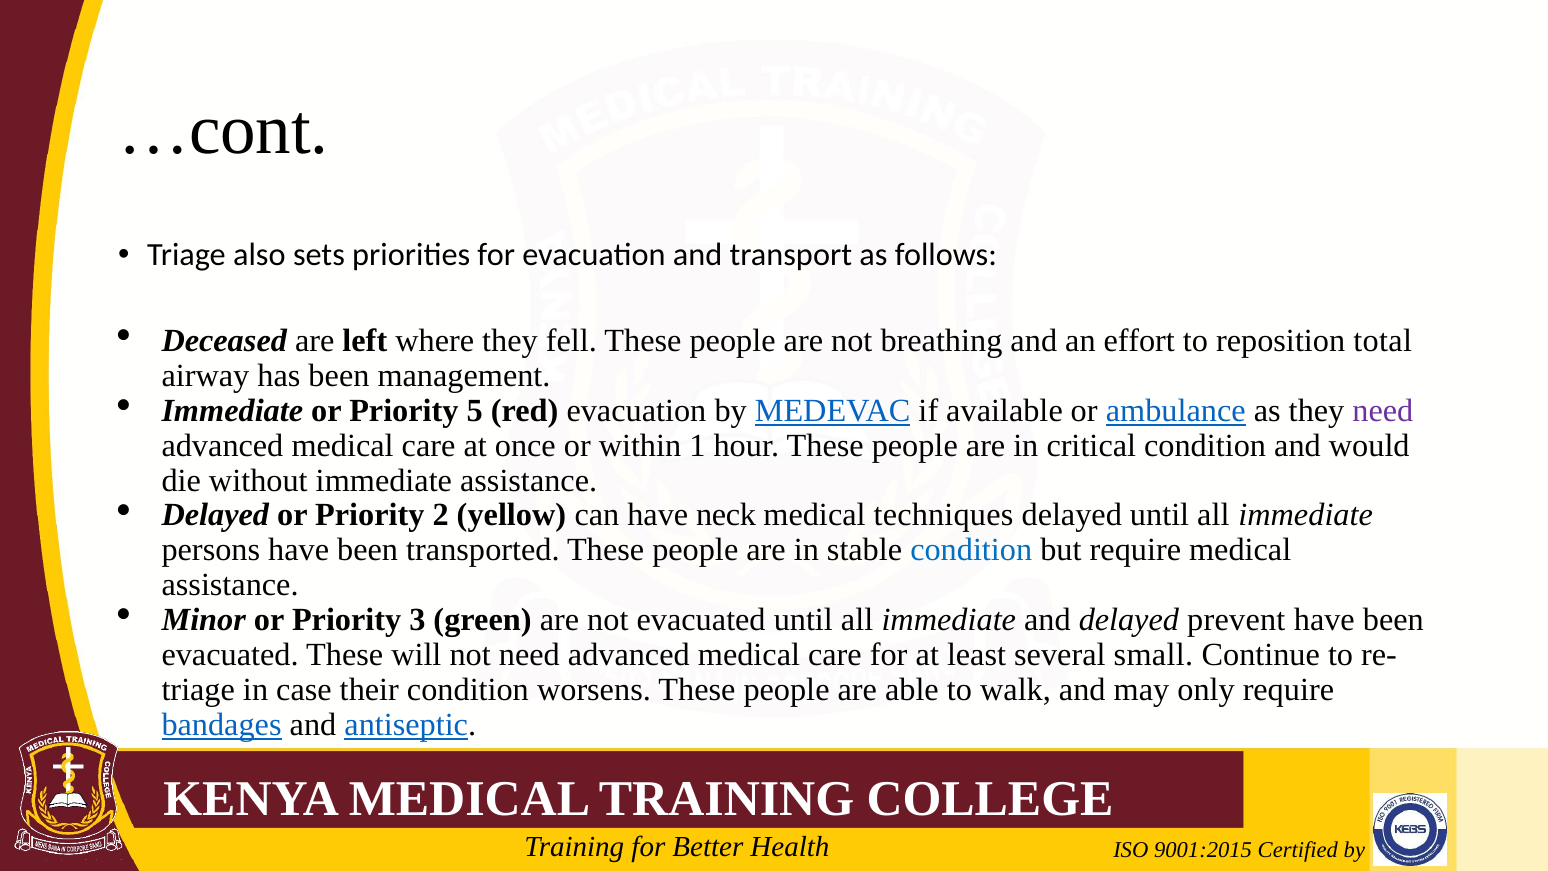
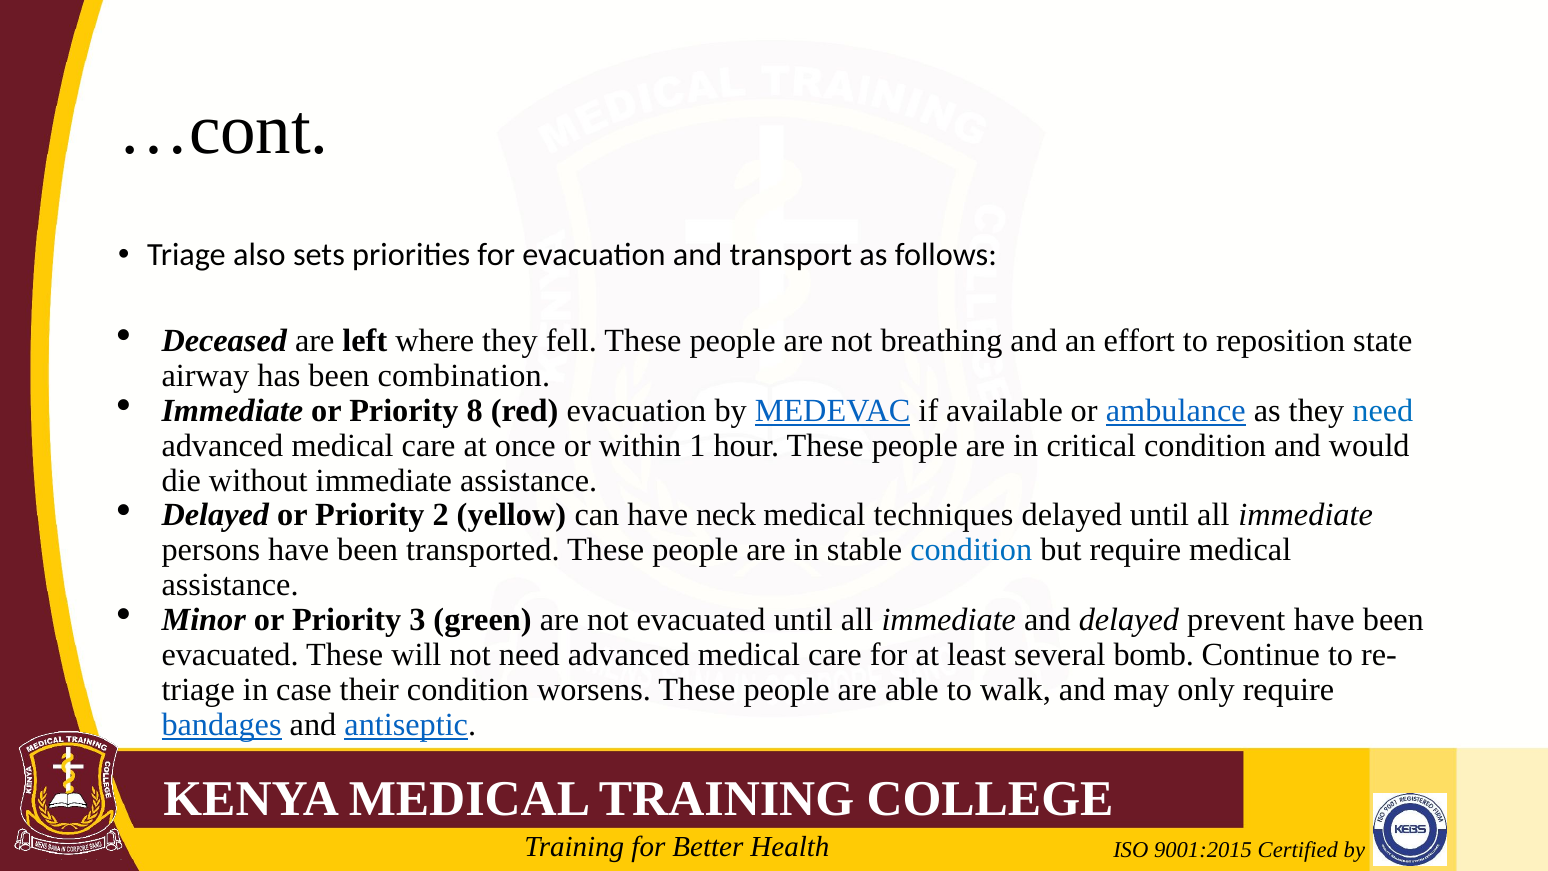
total: total -> state (1383, 341)
management: management -> combination (464, 376)
5: 5 -> 8 (475, 411)
need colour: purple -> blue (1383, 411)
small: small -> bomb (1154, 655)
